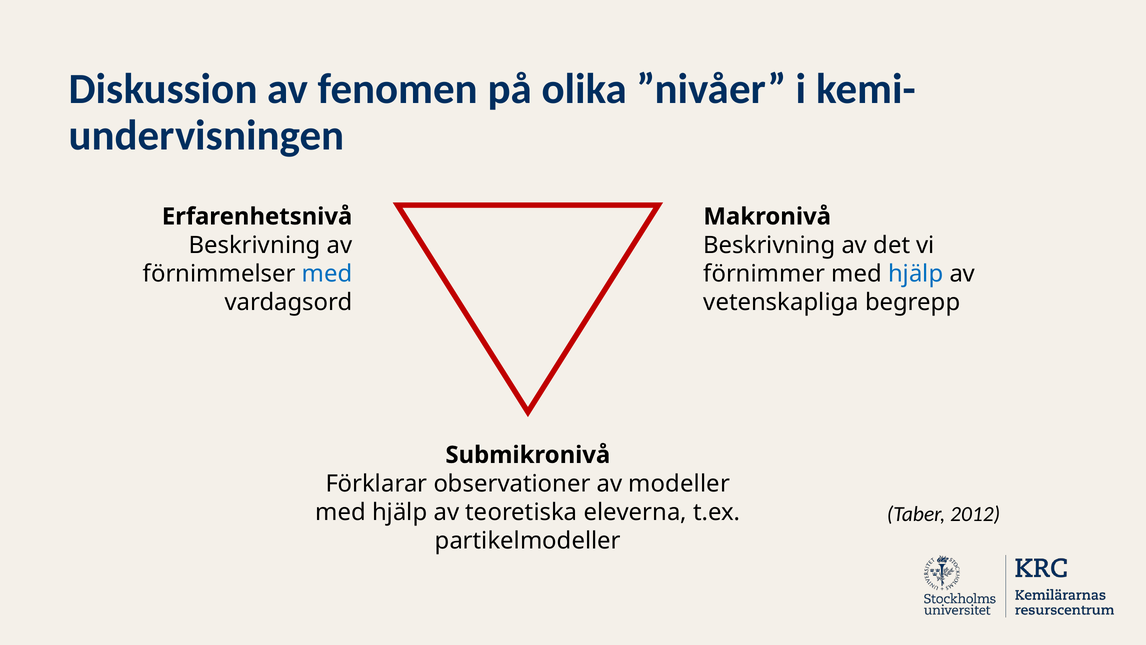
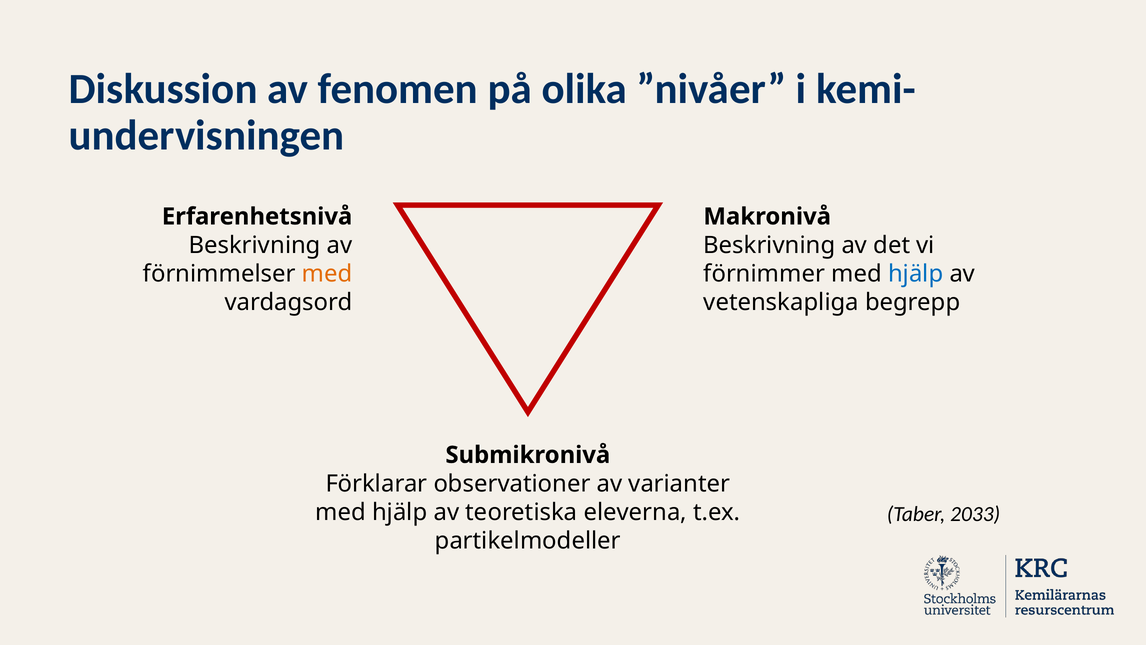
med colour: blue -> orange (327, 274)
modeller: modeller -> varianter (679, 483)
2012: 2012 -> 2033 (975, 514)
